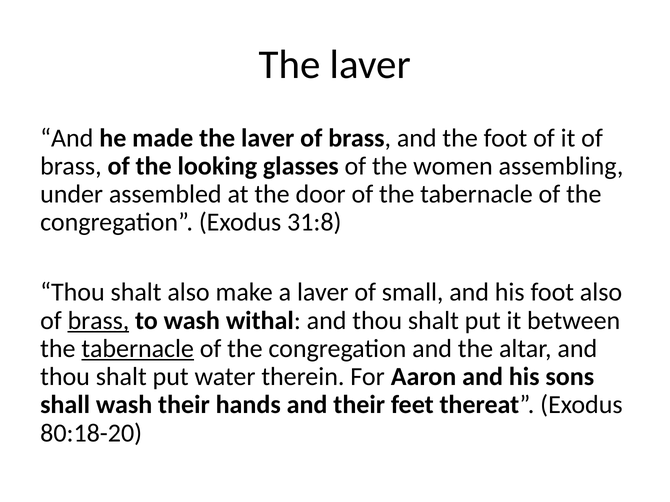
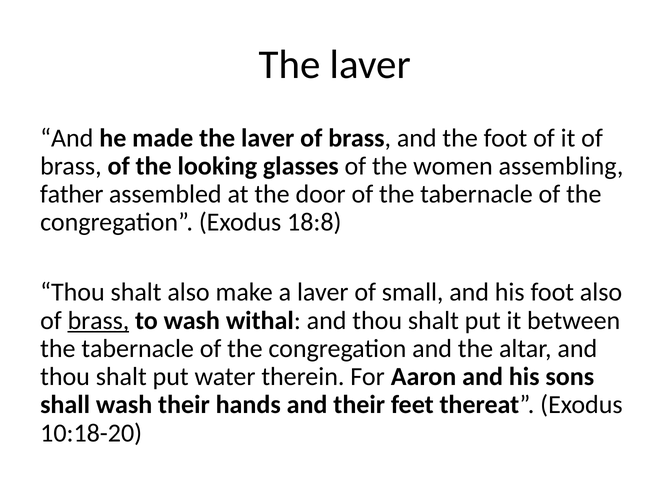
under: under -> father (72, 194)
31:8: 31:8 -> 18:8 (314, 222)
tabernacle underline: present -> none (138, 349)
80:18-20: 80:18-20 -> 10:18-20 (91, 433)
